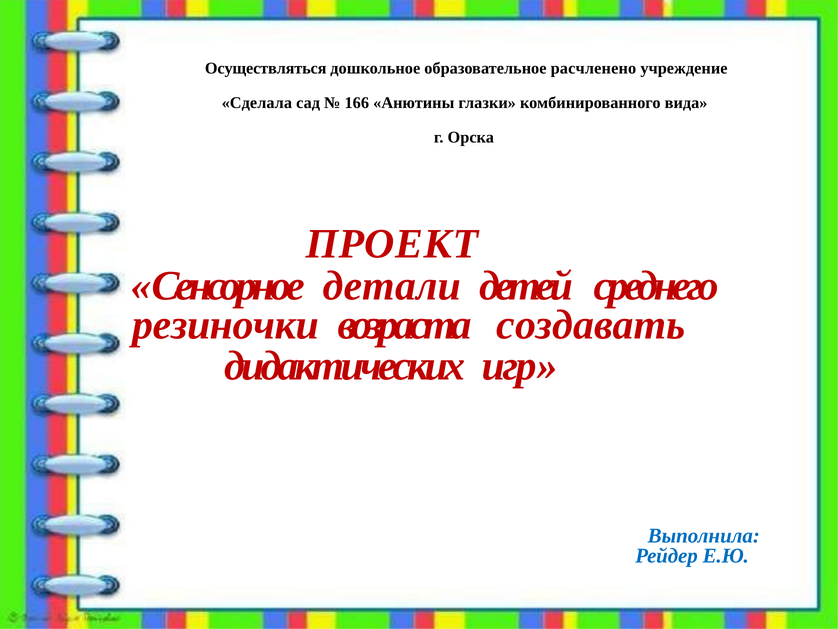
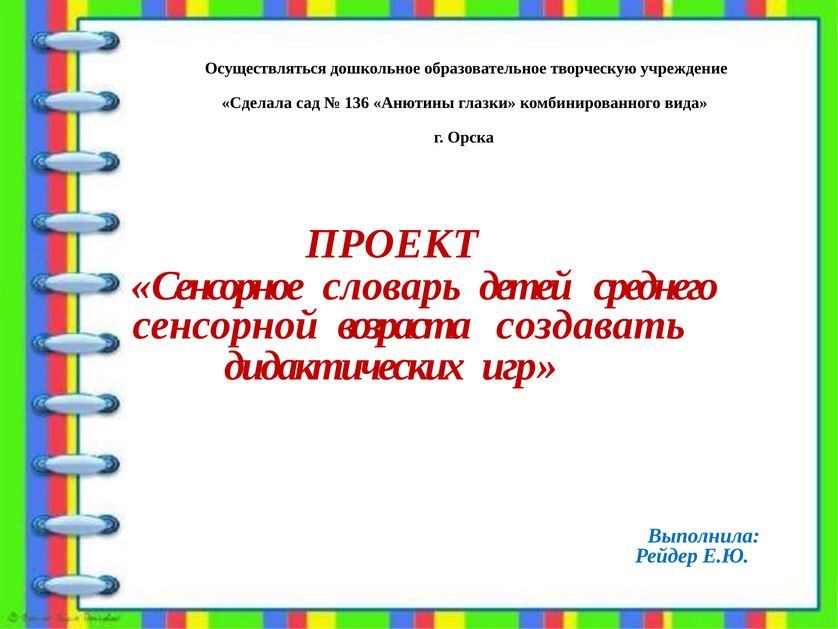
расчленено: расчленено -> творческую (594, 68)
166: 166 -> 136 (357, 103)
детали: детали -> словарь (392, 286)
резиночки: резиночки -> сенсорной (226, 325)
